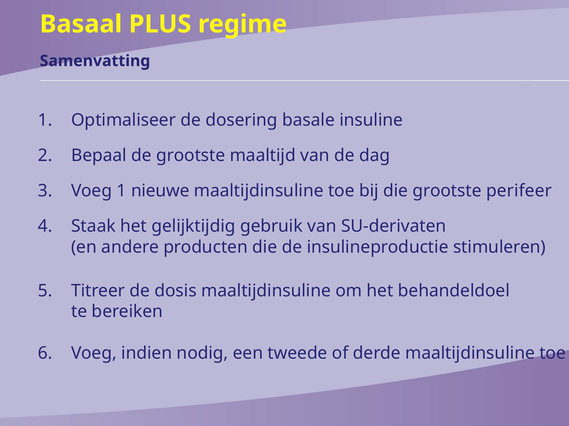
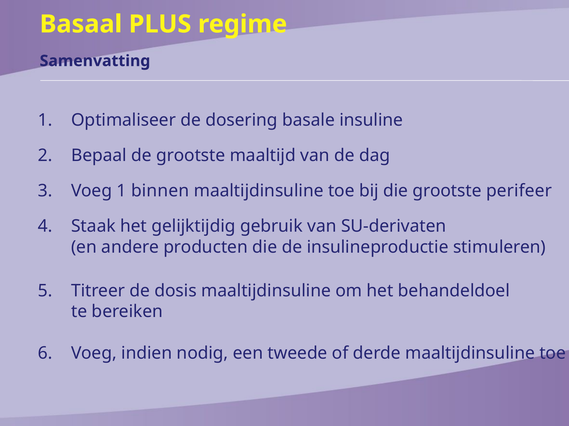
nieuwe: nieuwe -> binnen (160, 191)
